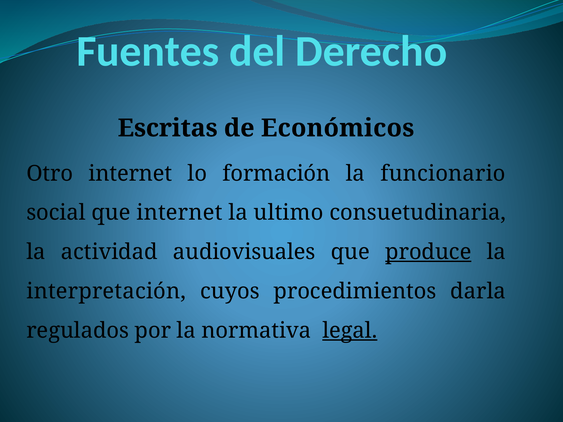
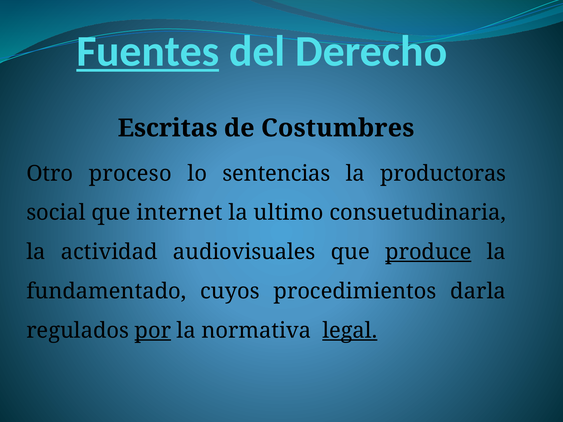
Fuentes underline: none -> present (148, 52)
Económicos: Económicos -> Costumbres (338, 128)
Otro internet: internet -> proceso (130, 174)
formación: formación -> sentencias (276, 174)
funcionario: funcionario -> productoras (443, 174)
interpretación: interpretación -> fundamentado (106, 292)
por underline: none -> present (153, 331)
